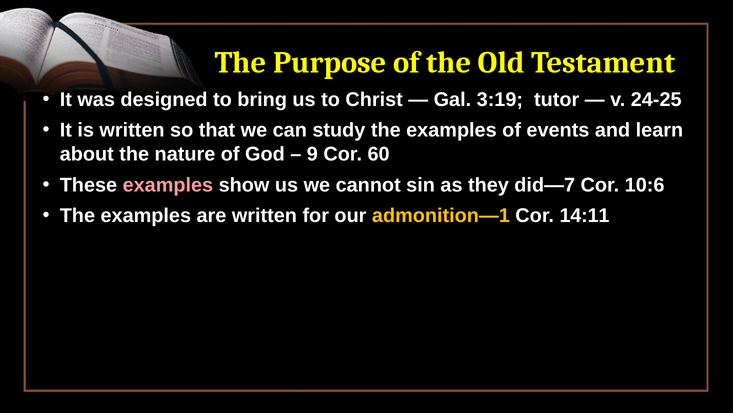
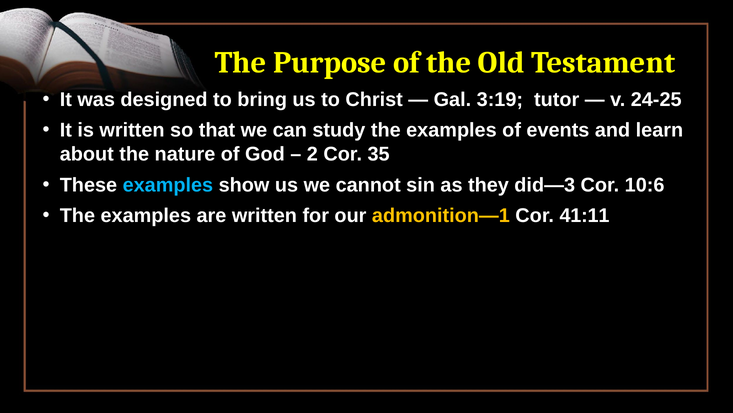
9: 9 -> 2 (312, 154)
60: 60 -> 35 (379, 154)
examples colour: pink -> light blue (168, 185)
did—7: did—7 -> did—3 (545, 185)
14:11: 14:11 -> 41:11 (585, 215)
